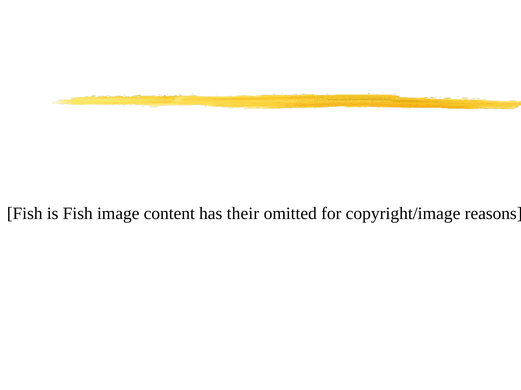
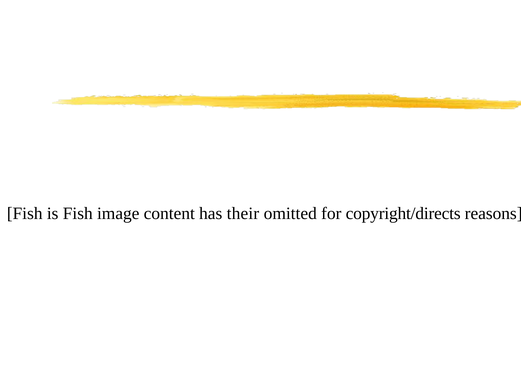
copyright/image: copyright/image -> copyright/directs (403, 214)
